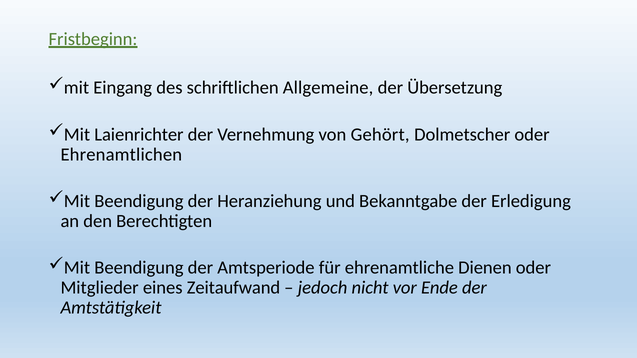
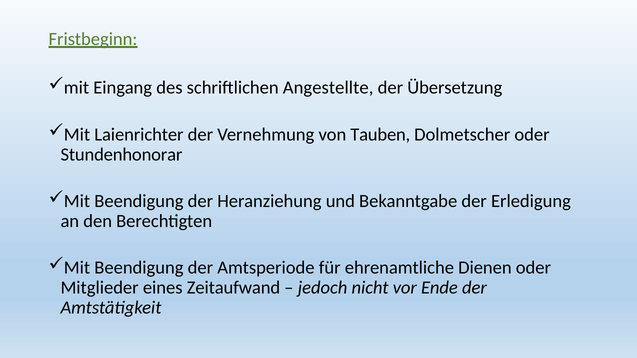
Allgemeine: Allgemeine -> Angestellte (328, 88)
Gehört: Gehört -> Tauben (380, 135)
Ehrenamtlichen: Ehrenamtlichen -> Stundenhonorar (121, 155)
